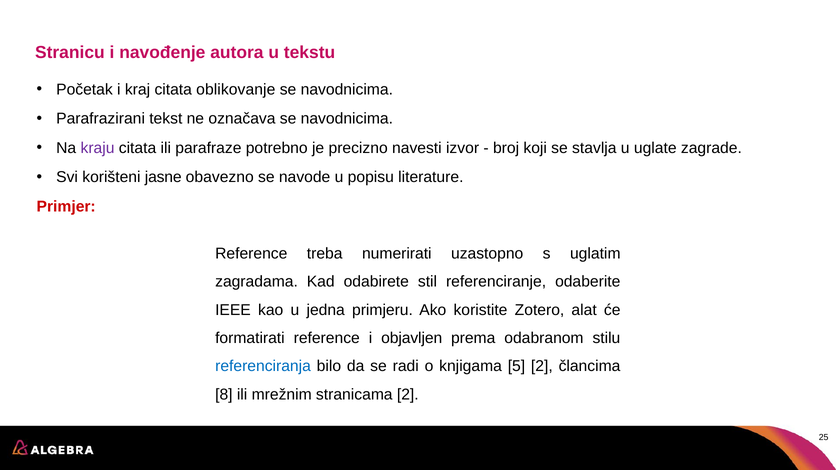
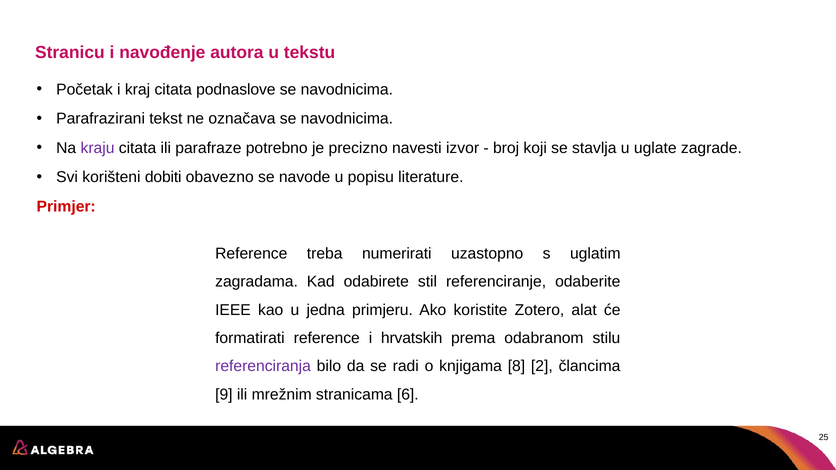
oblikovanje: oblikovanje -> podnaslove (236, 90)
jasne: jasne -> dobiti (163, 177)
objavljen: objavljen -> hrvatskih (412, 338)
referenciranja colour: blue -> purple (263, 367)
5: 5 -> 8 (516, 367)
8: 8 -> 9 (224, 395)
stranicama 2: 2 -> 6 (408, 395)
